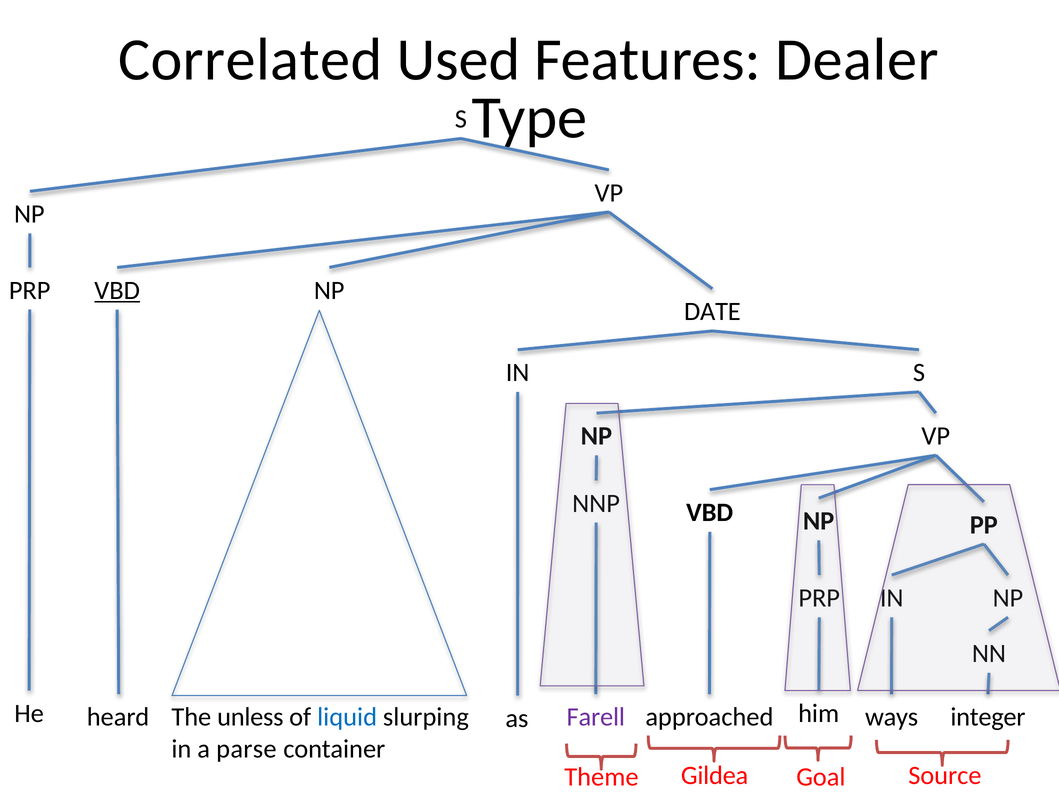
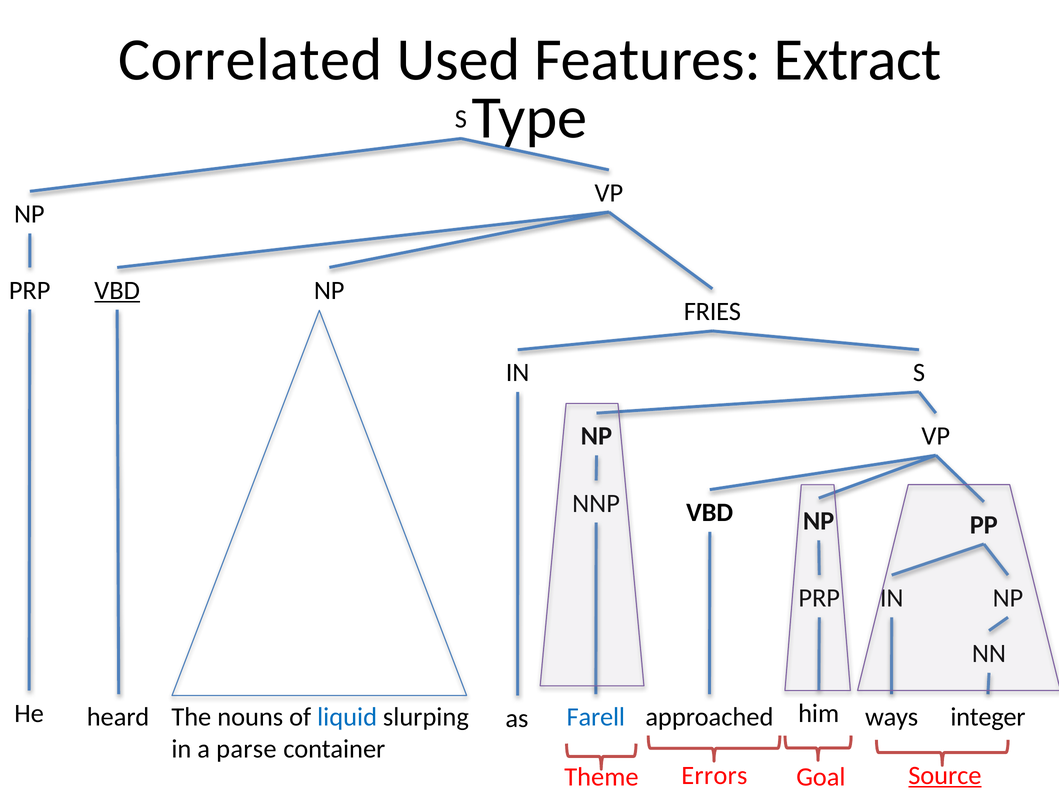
Dealer: Dealer -> Extract (857, 60)
DATE: DATE -> FRIES (712, 311)
unless: unless -> nouns (250, 716)
Farell colour: purple -> blue (596, 716)
Gildea: Gildea -> Errors (714, 775)
Source underline: none -> present (945, 775)
